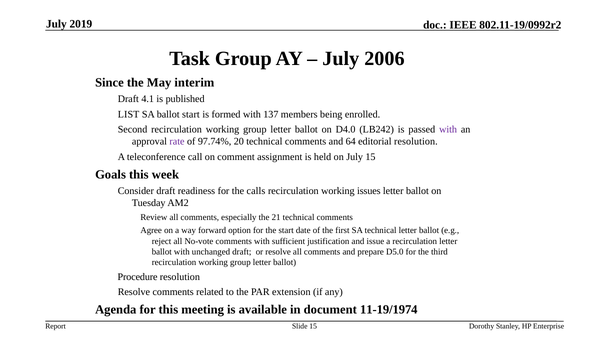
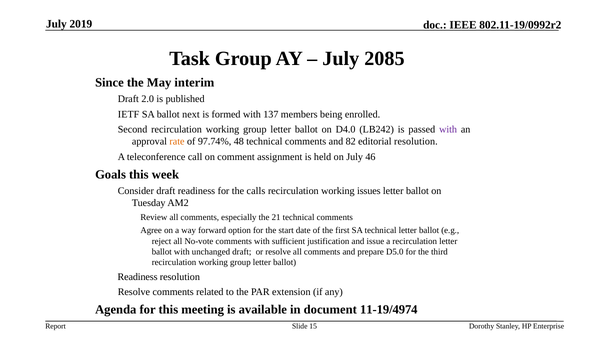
2006: 2006 -> 2085 (384, 58)
4.1: 4.1 -> 2.0 (148, 99)
LIST: LIST -> IETF (129, 114)
ballot start: start -> next (191, 114)
rate colour: purple -> orange (177, 141)
20: 20 -> 48 (239, 141)
64: 64 -> 82 (351, 141)
July 15: 15 -> 46 (371, 157)
Procedure: Procedure -> Readiness (138, 277)
11-19/1974: 11-19/1974 -> 11-19/4974 (389, 309)
